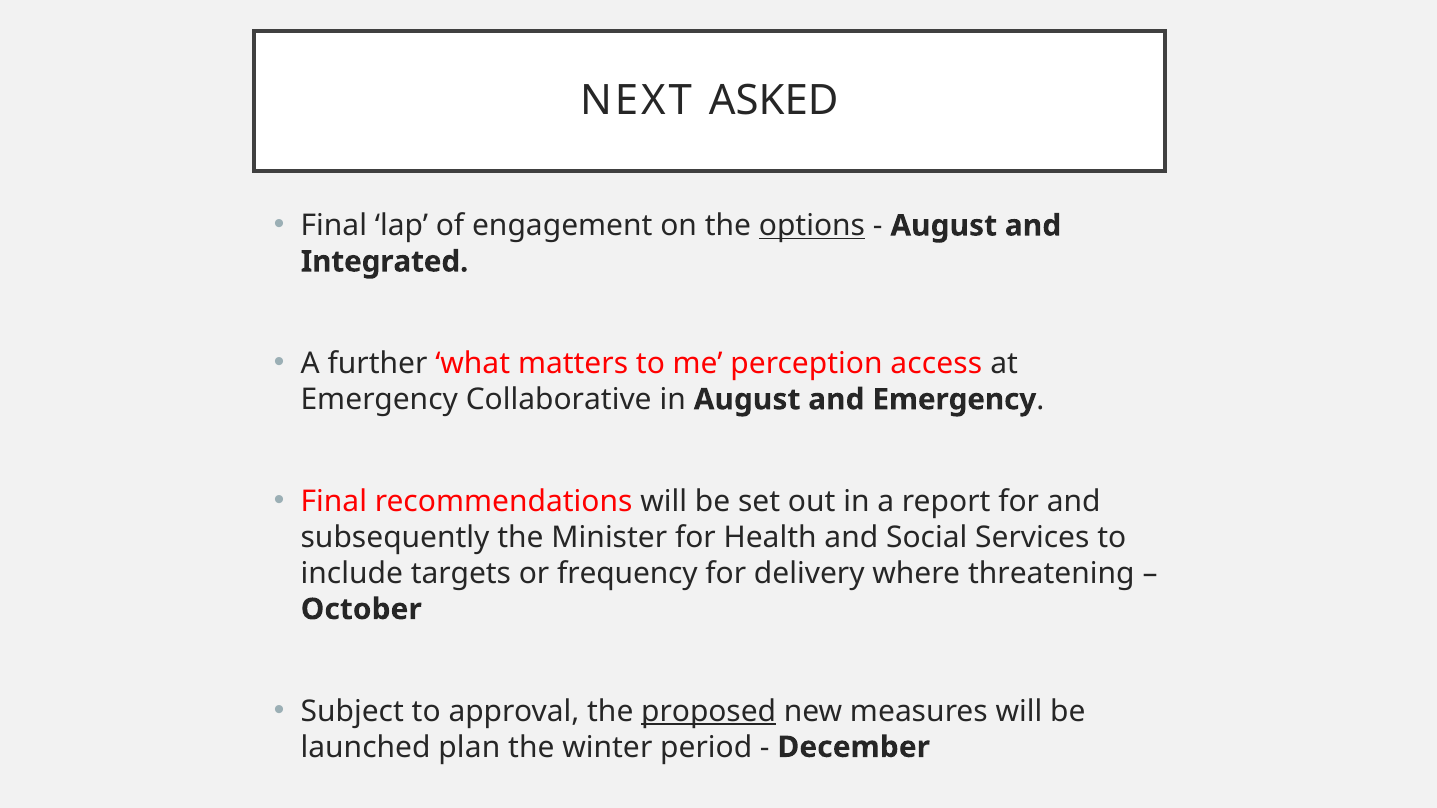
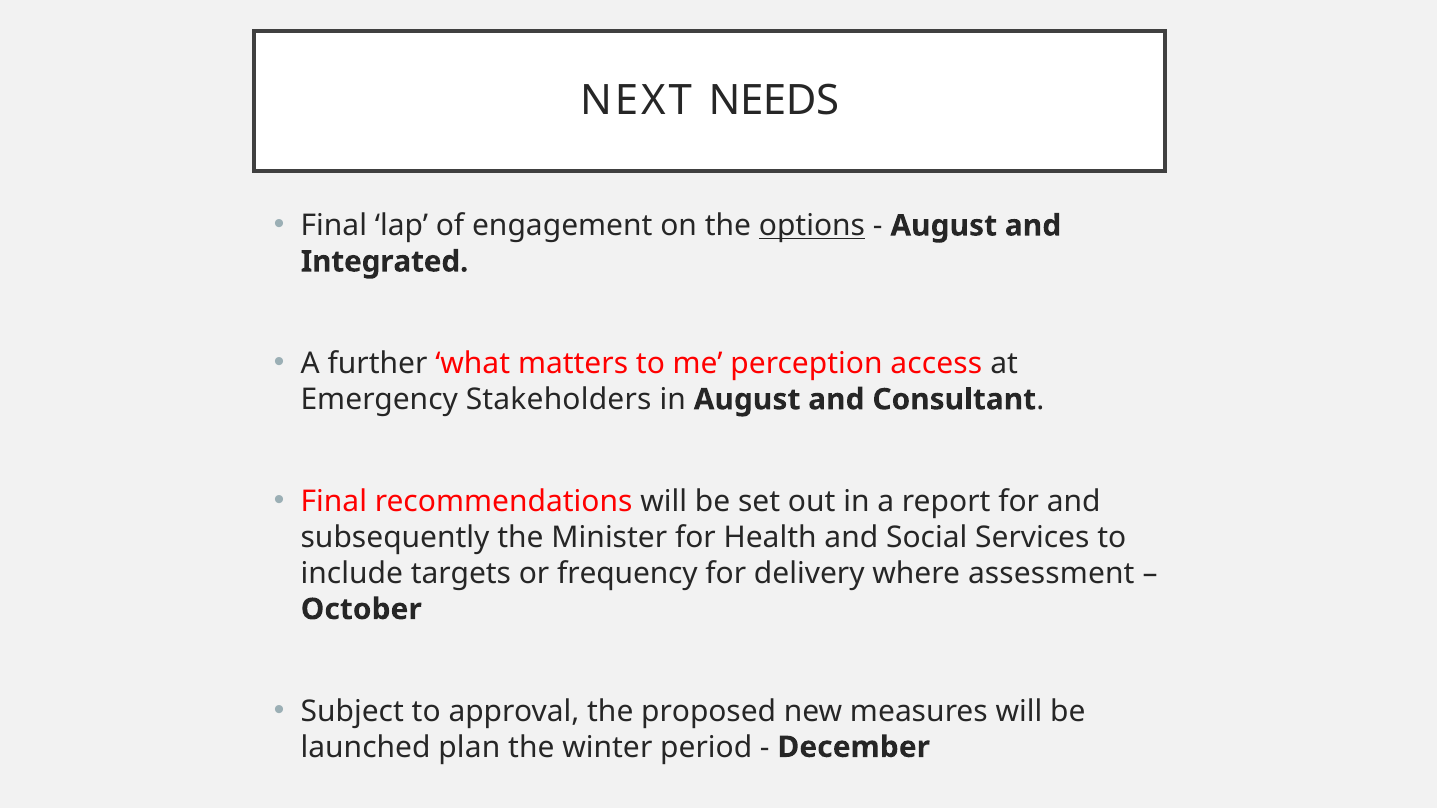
ASKED: ASKED -> NEEDS (774, 101)
Collaborative: Collaborative -> Stakeholders (559, 400)
and Emergency: Emergency -> Consultant (954, 400)
threatening: threatening -> assessment (1051, 574)
proposed underline: present -> none (709, 711)
